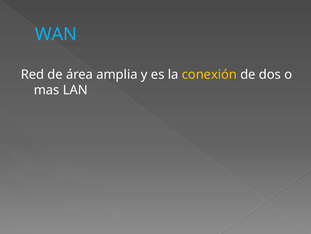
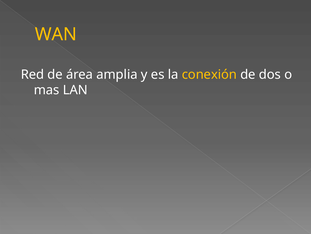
WAN colour: light blue -> yellow (56, 34)
